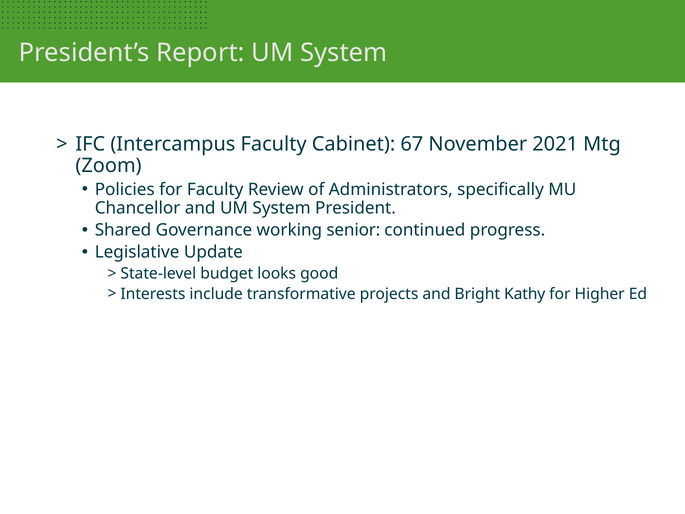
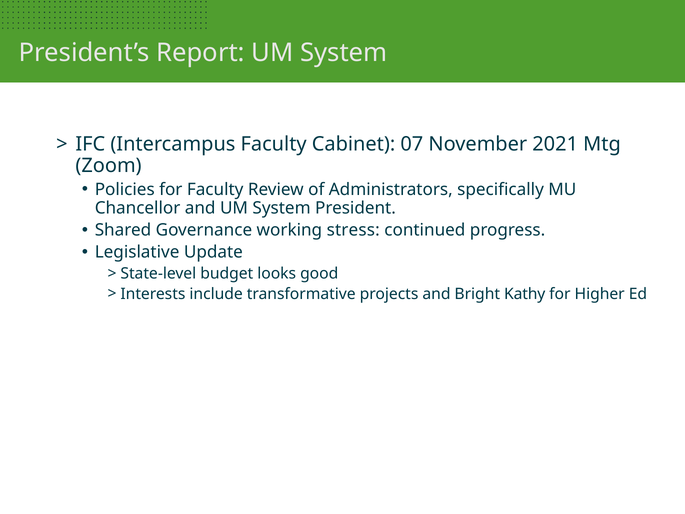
67: 67 -> 07 (412, 144)
senior: senior -> stress (353, 230)
